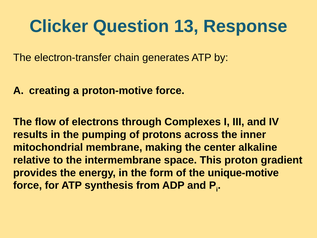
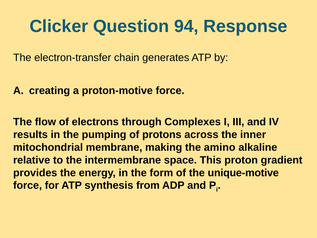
13: 13 -> 94 (186, 26)
center: center -> amino (220, 147)
